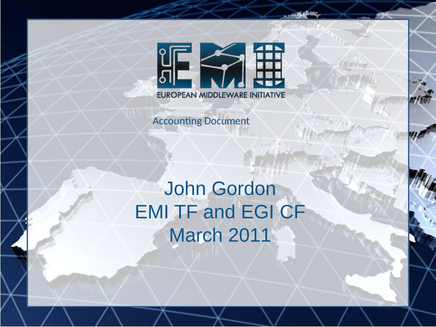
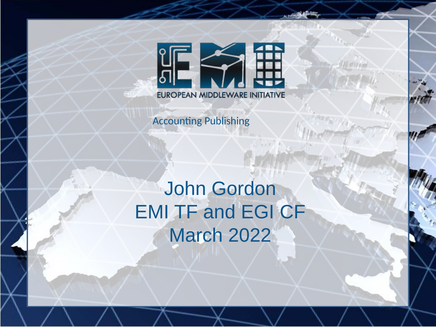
Document: Document -> Publishing (227, 121)
2011: 2011 -> 2022 (250, 235)
